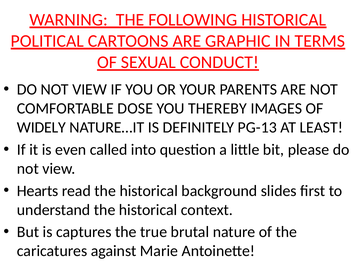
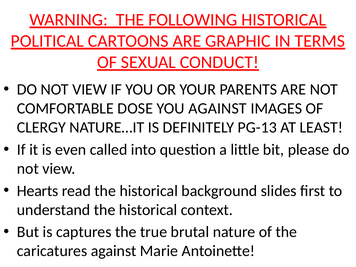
YOU THEREBY: THEREBY -> AGAINST (218, 109)
WIDELY: WIDELY -> CLERGY (41, 127)
